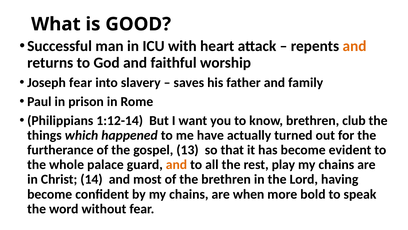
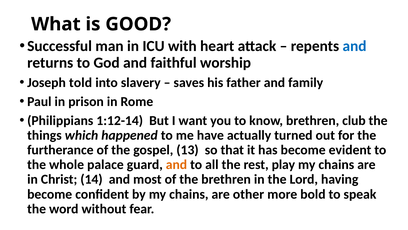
and colour: orange -> blue (355, 46)
Joseph fear: fear -> told (81, 82)
when: when -> other (249, 194)
